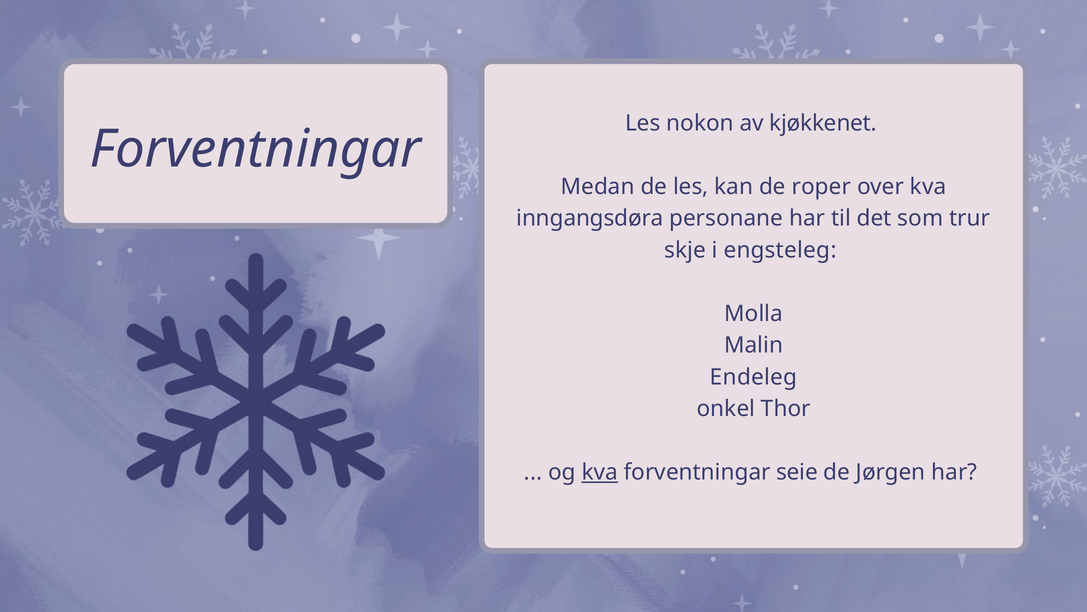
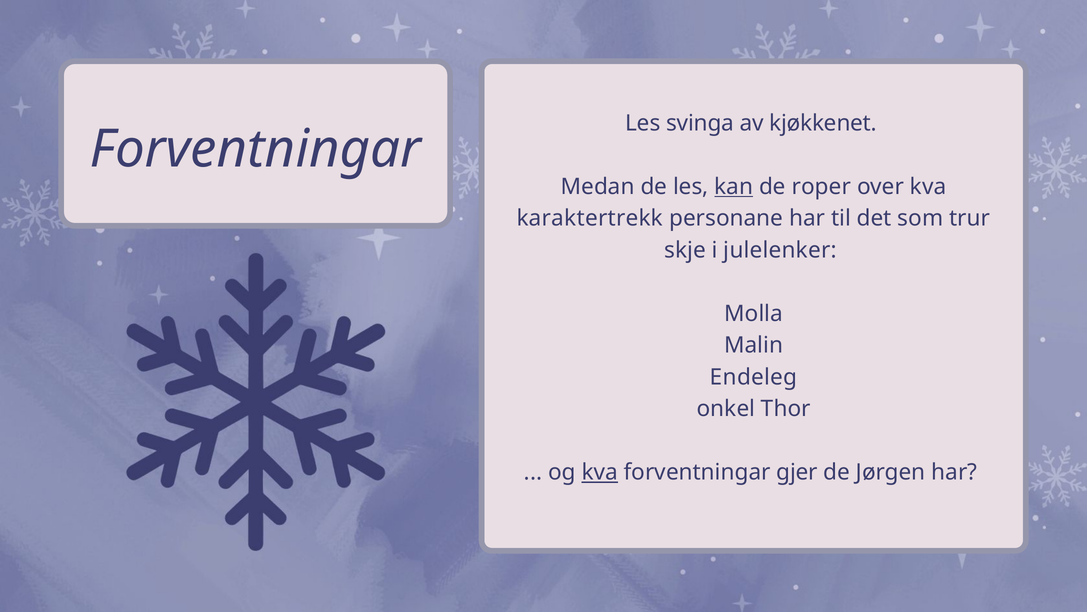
nokon: nokon -> svinga (700, 123)
kan underline: none -> present (734, 187)
inngangsdøra: inngangsdøra -> karaktertrekk (590, 218)
engsteleg: engsteleg -> julelenker (780, 250)
seie: seie -> gjer (797, 472)
